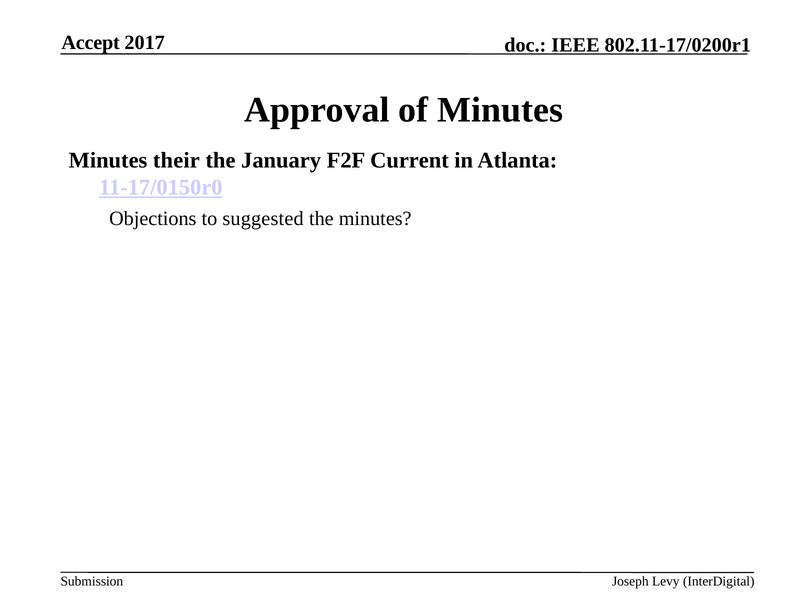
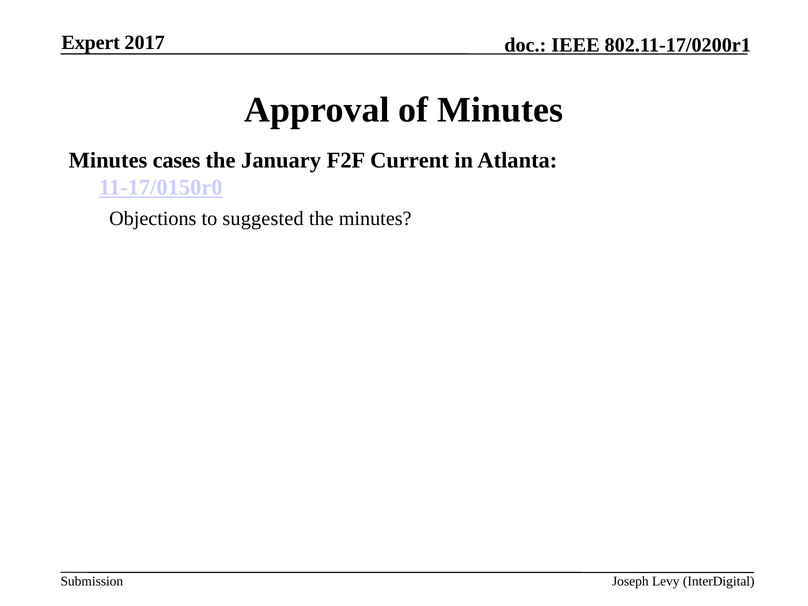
Accept: Accept -> Expert (91, 43)
their: their -> cases (177, 161)
